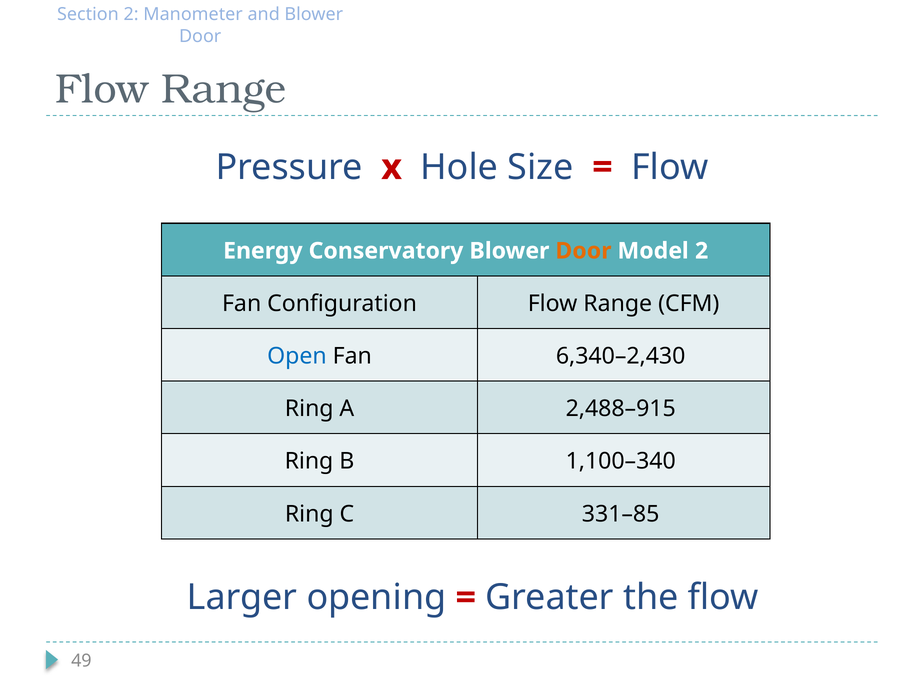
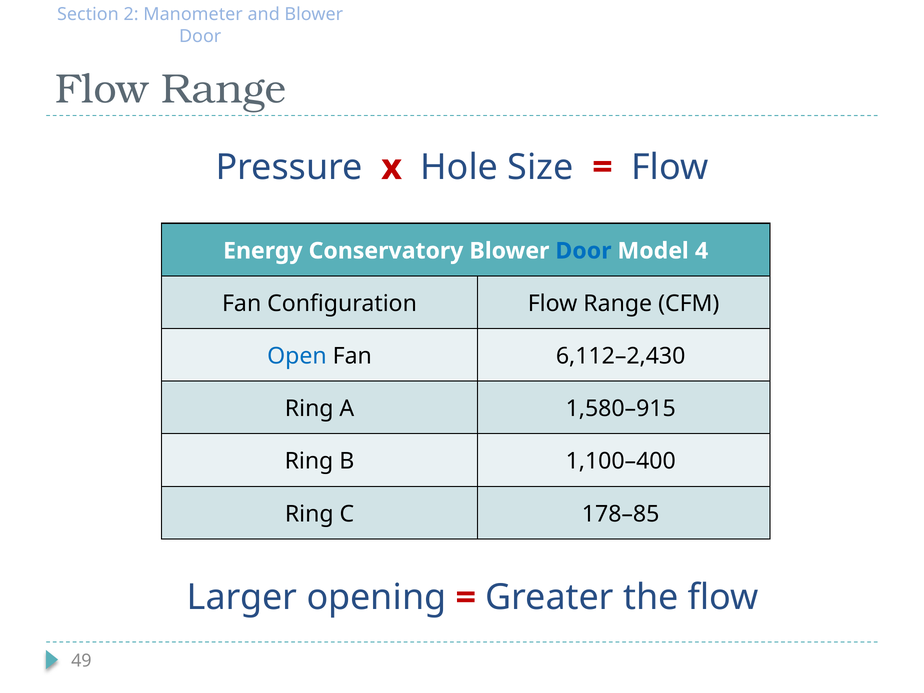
Door colour: orange -> blue (583, 251)
Model 2: 2 -> 4 (702, 251)
6,340–2,430: 6,340–2,430 -> 6,112–2,430 (621, 356)
2,488–915: 2,488–915 -> 1,580–915 (621, 409)
1,100–340: 1,100–340 -> 1,100–400 (621, 461)
331–85: 331–85 -> 178–85 (621, 514)
